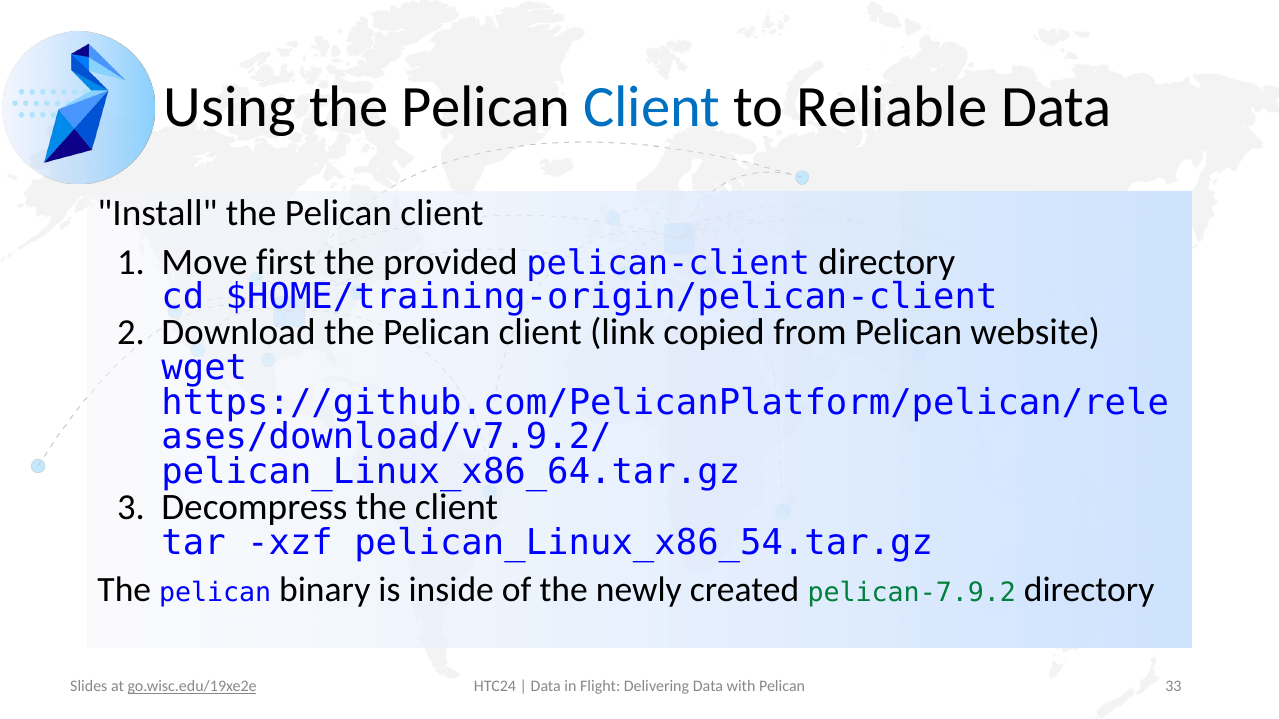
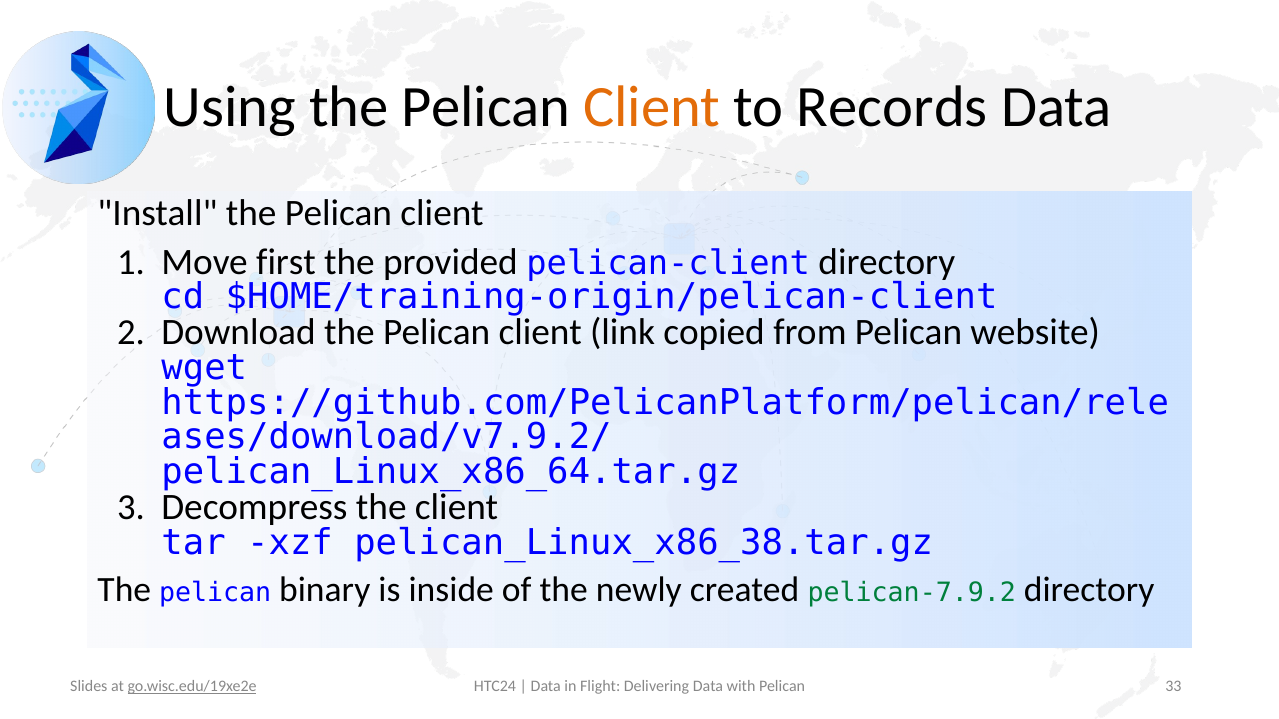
Client colour: blue -> orange (652, 108)
Reliable: Reliable -> Records (892, 108)
pelican_Linux_x86_54.tar.gz: pelican_Linux_x86_54.tar.gz -> pelican_Linux_x86_38.tar.gz (644, 543)
